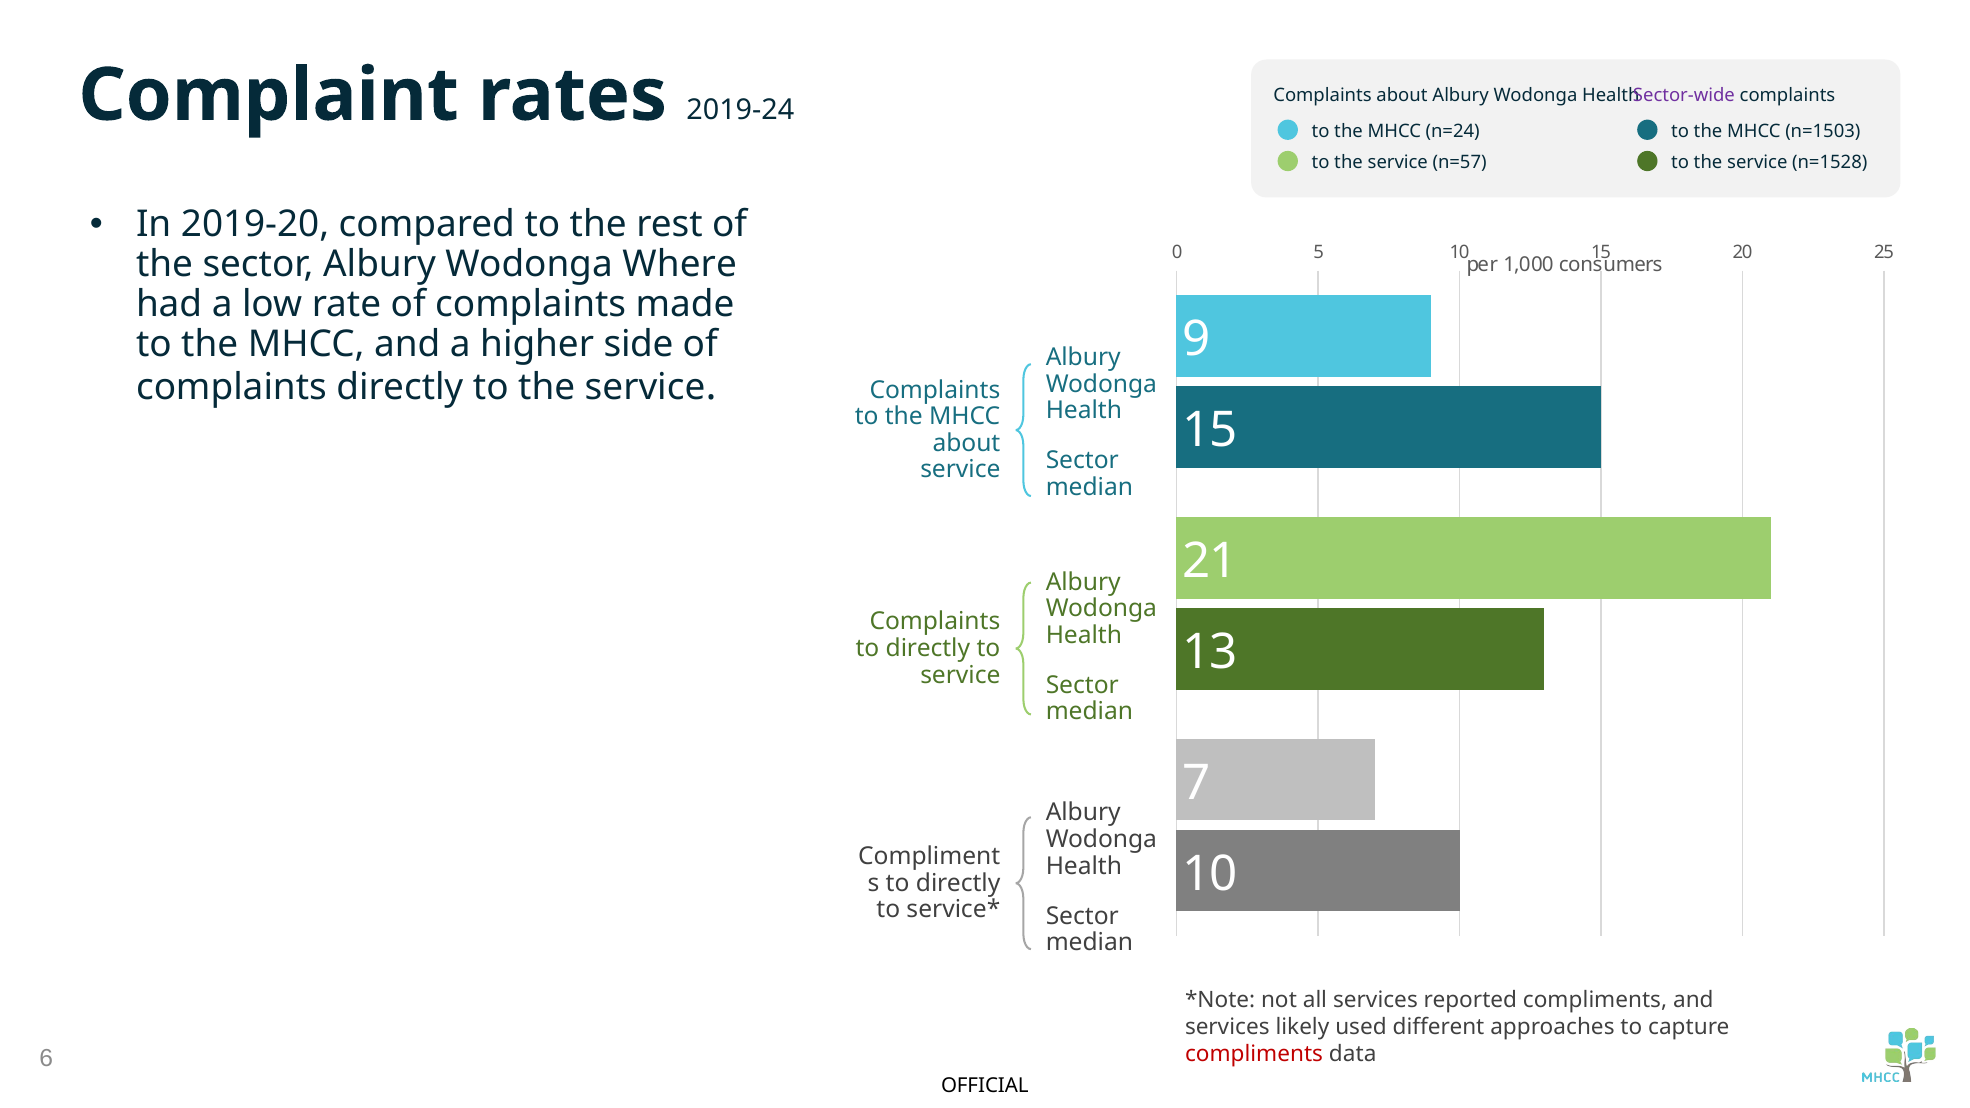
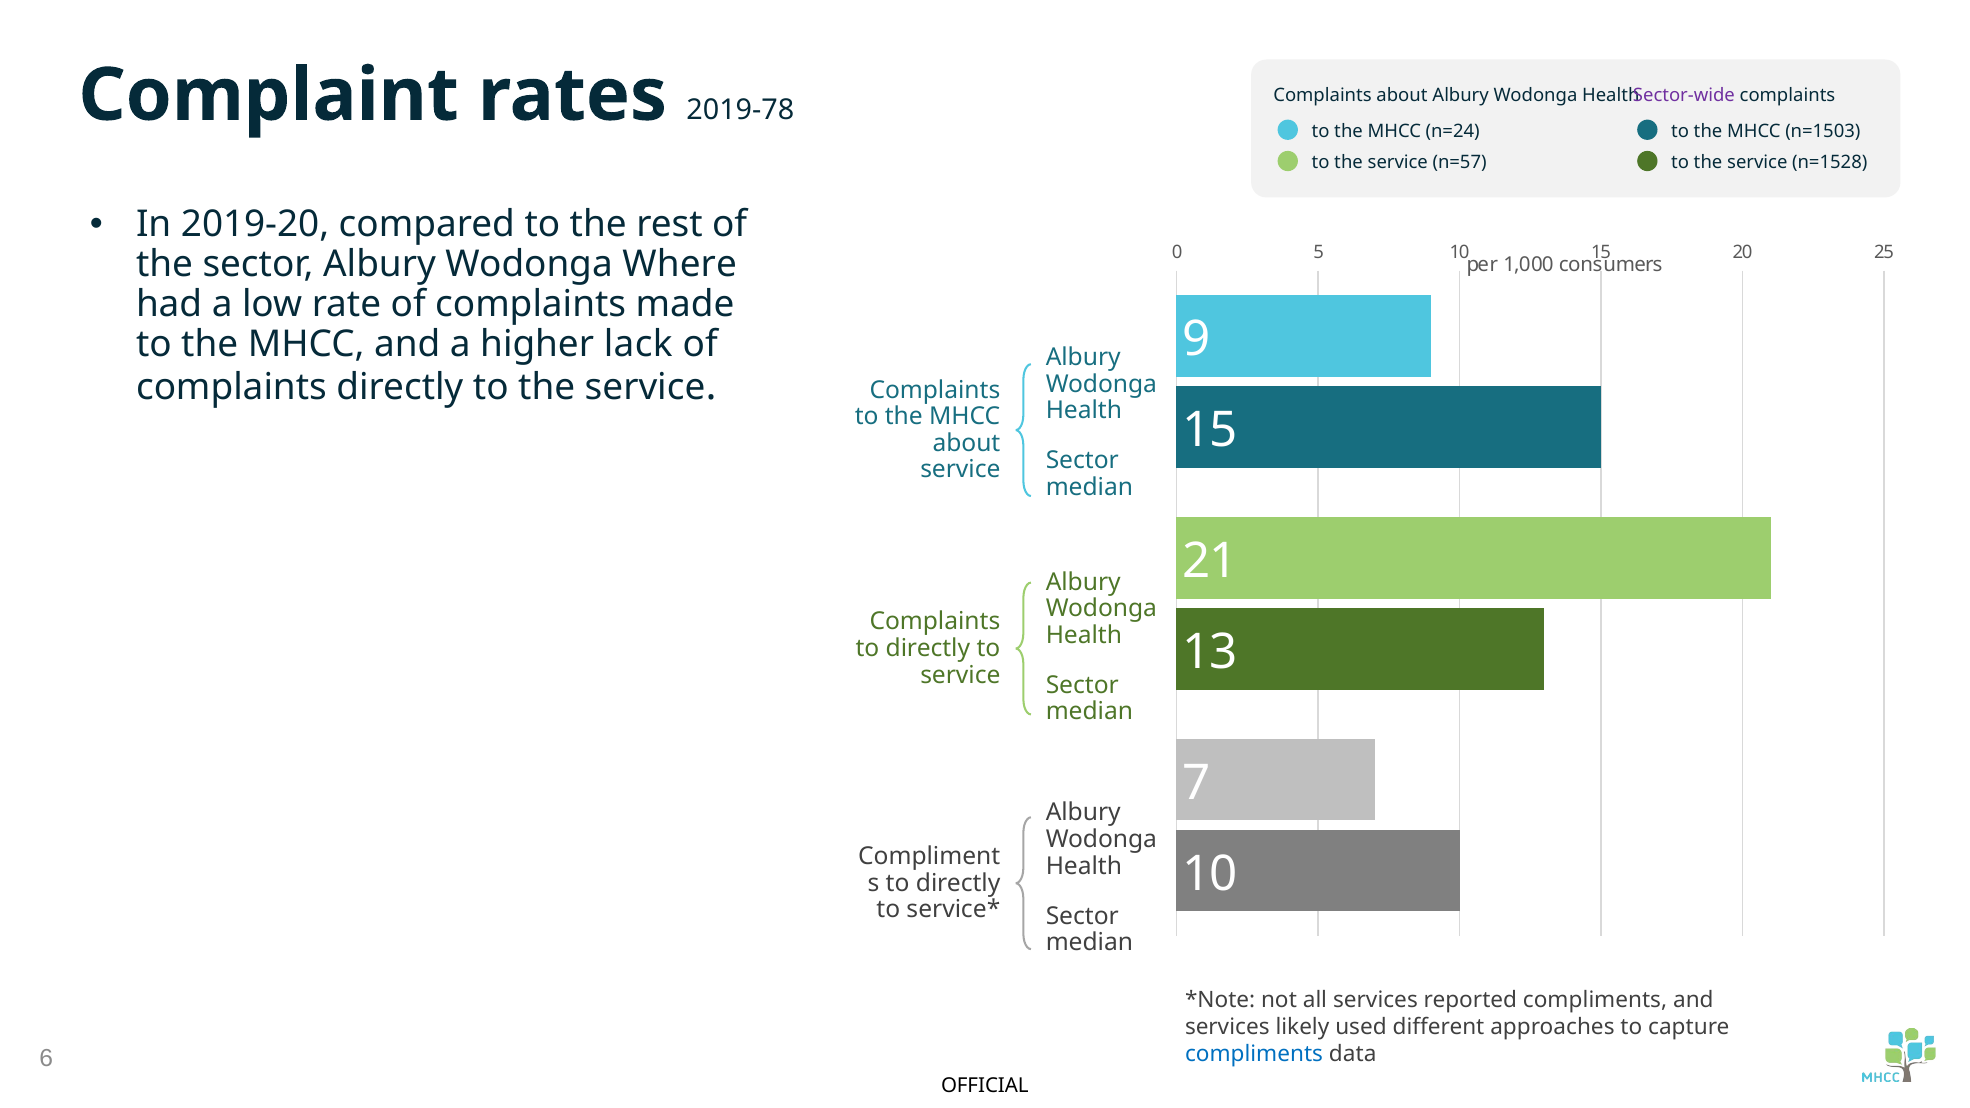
2019-24: 2019-24 -> 2019-78 (740, 110)
side: side -> lack (638, 344)
compliments colour: red -> blue (1254, 1054)
